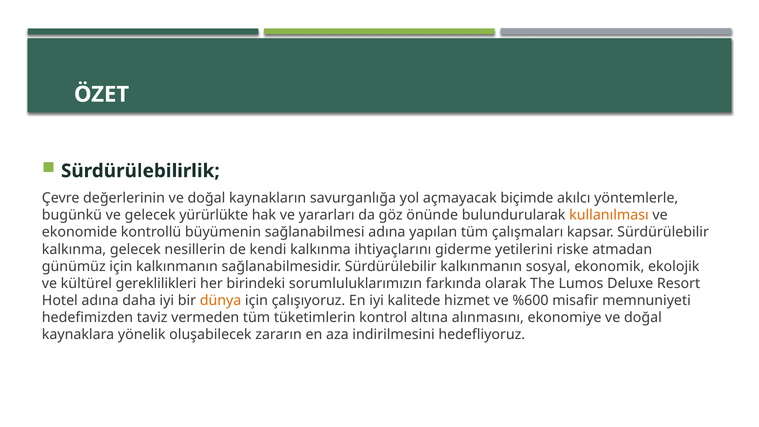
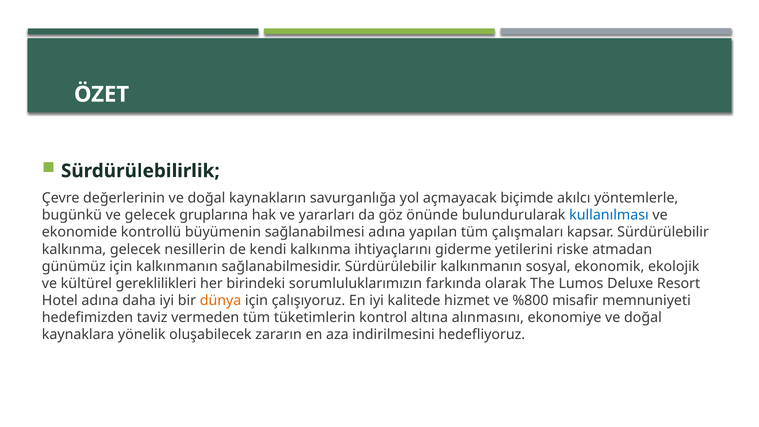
yürürlükte: yürürlükte -> gruplarına (214, 215)
kullanılması colour: orange -> blue (609, 215)
%600: %600 -> %800 (530, 301)
